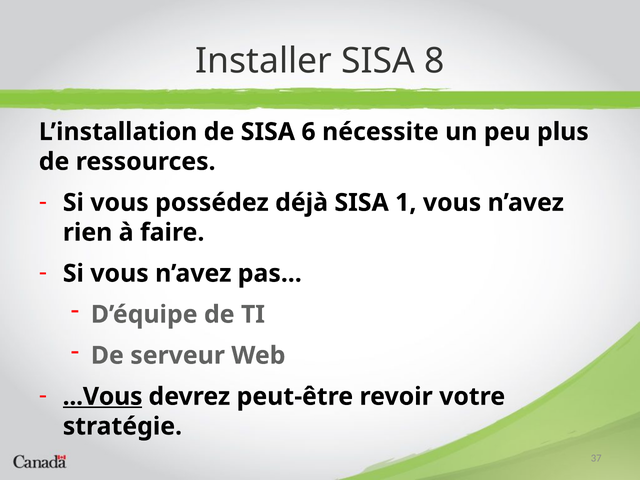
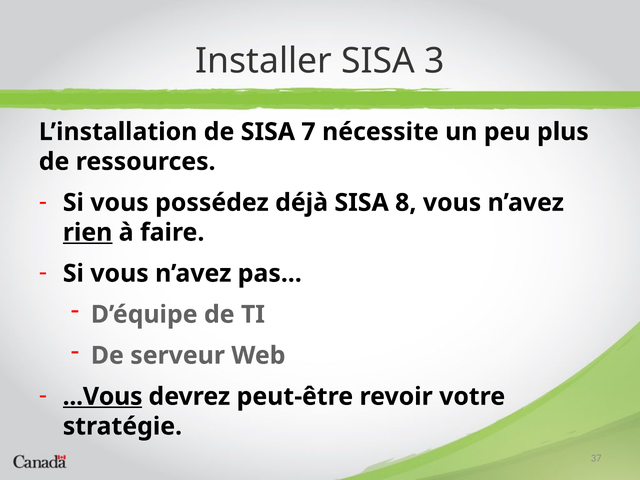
8: 8 -> 3 (434, 61)
6: 6 -> 7 (309, 132)
1: 1 -> 8 (406, 203)
rien underline: none -> present (88, 232)
